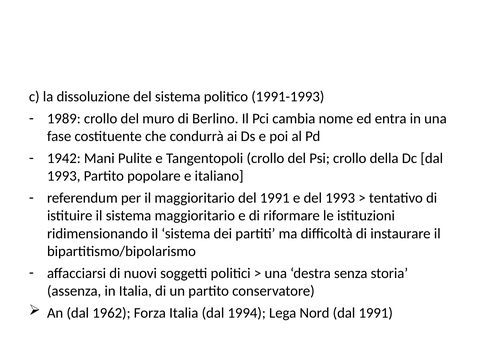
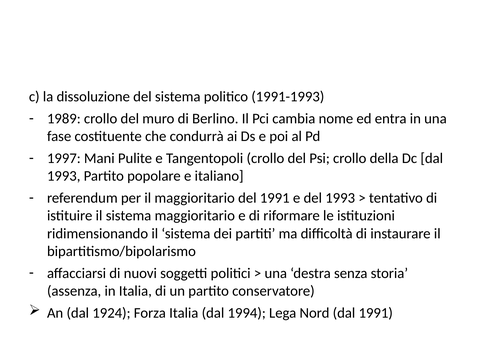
1942: 1942 -> 1997 (64, 158)
1962: 1962 -> 1924 (111, 312)
